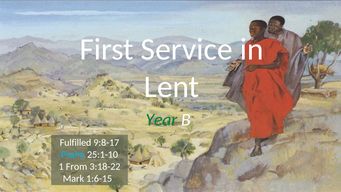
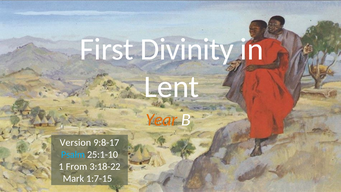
Service: Service -> Divinity (187, 49)
Year colour: green -> orange (162, 120)
Fulfilled: Fulfilled -> Version (75, 143)
1:6-15: 1:6-15 -> 1:7-15 (99, 178)
